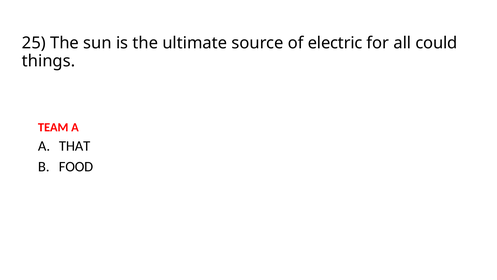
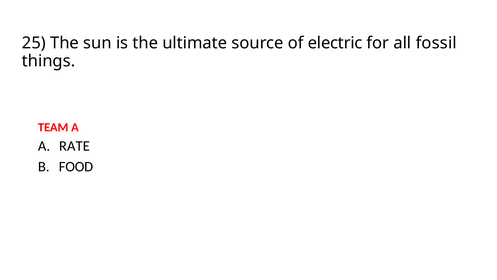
could: could -> fossil (436, 43)
THAT: THAT -> RATE (74, 146)
